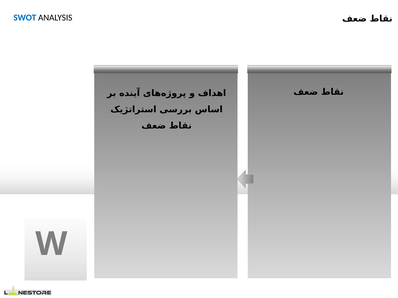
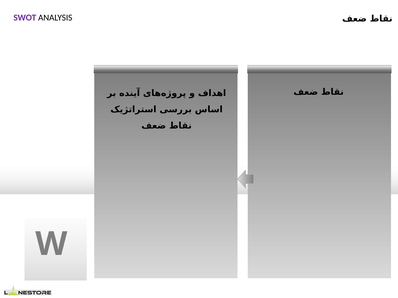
SWOT colour: blue -> purple (25, 18)
